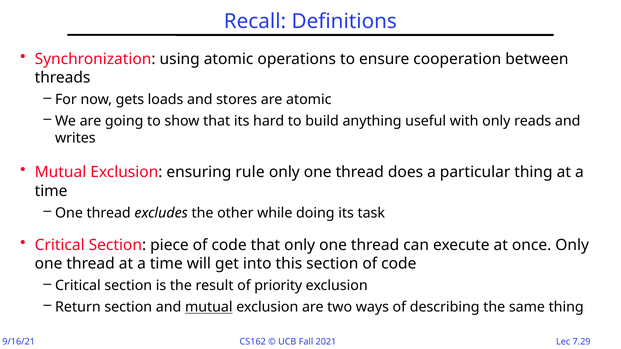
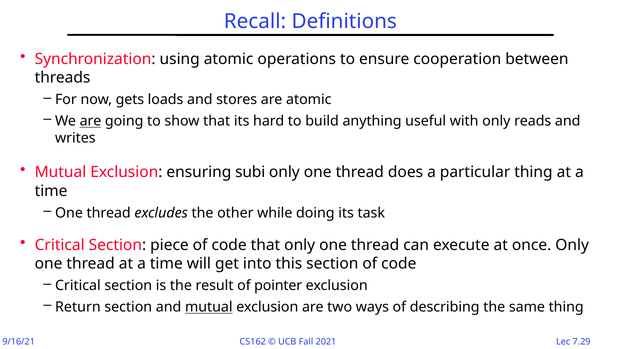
are underline: none -> present (90, 121)
rule: rule -> subi (250, 172)
priority: priority -> pointer (278, 286)
